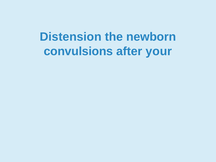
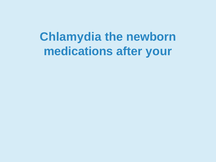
Distension: Distension -> Chlamydia (71, 37)
convulsions: convulsions -> medications (78, 51)
